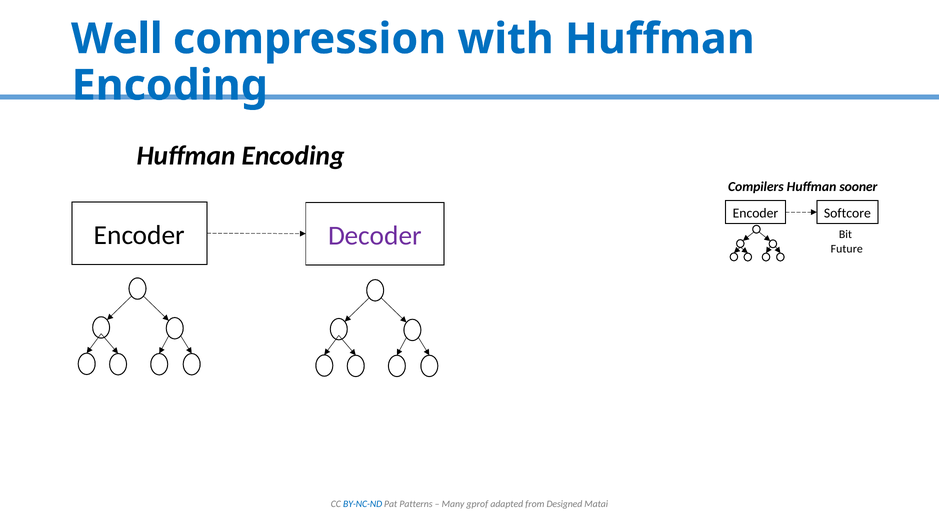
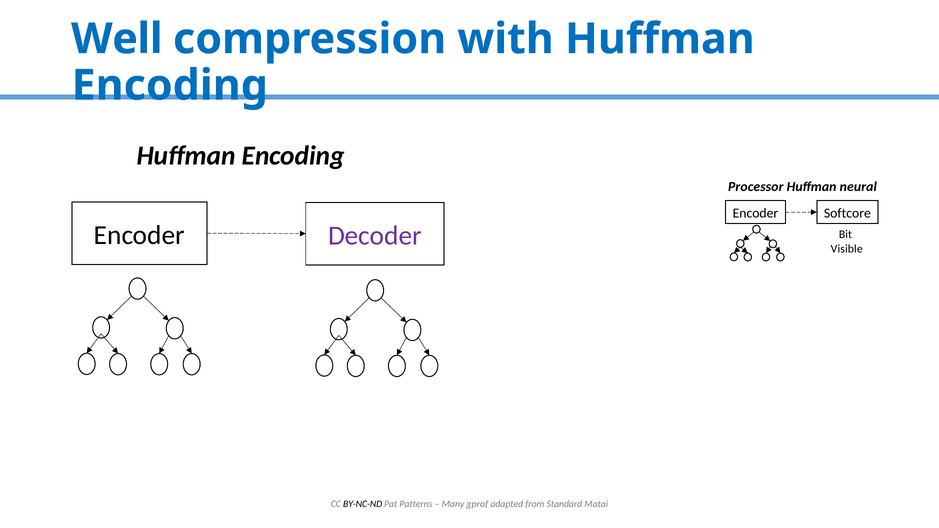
Compilers: Compilers -> Processor (756, 187)
sooner: sooner -> neural (858, 187)
Future: Future -> Visible (847, 249)
BY-NC-ND colour: blue -> black (363, 504)
Designed: Designed -> Standard (564, 504)
